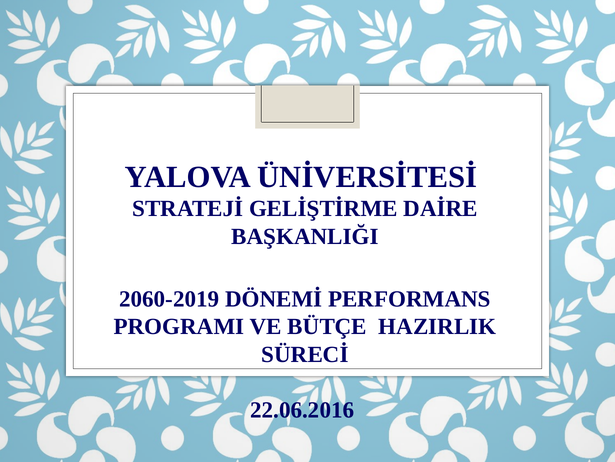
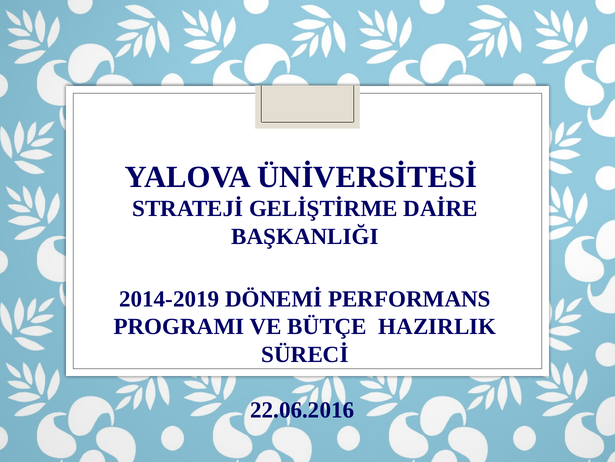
2060-2019: 2060-2019 -> 2014-2019 (169, 299)
